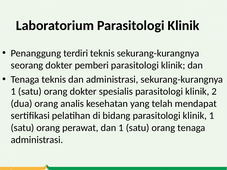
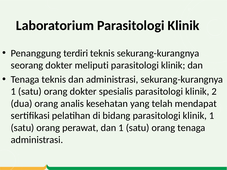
pemberi: pemberi -> meliputi (92, 65)
